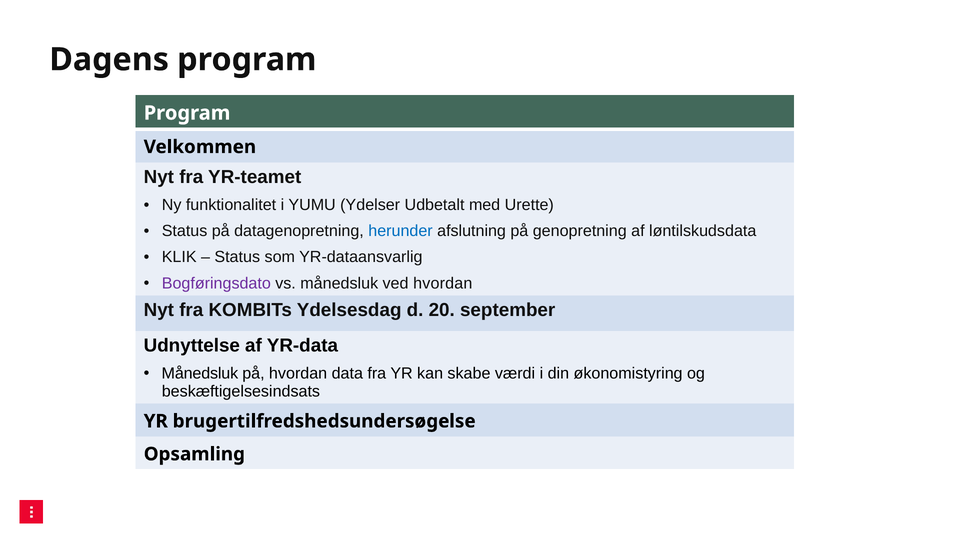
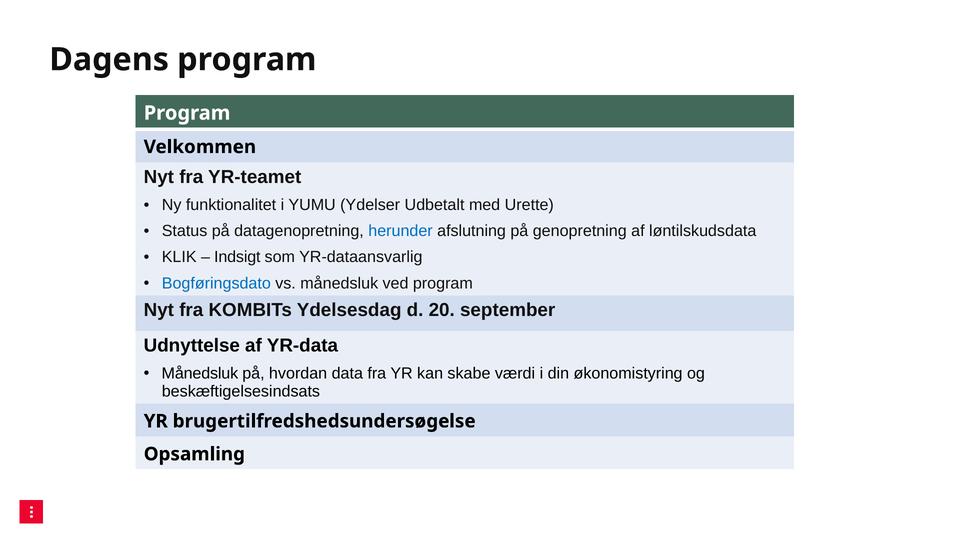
Status: Status -> Indsigt (237, 257)
Bogføringsdato colour: purple -> blue (216, 283)
ved hvordan: hvordan -> program (443, 283)
